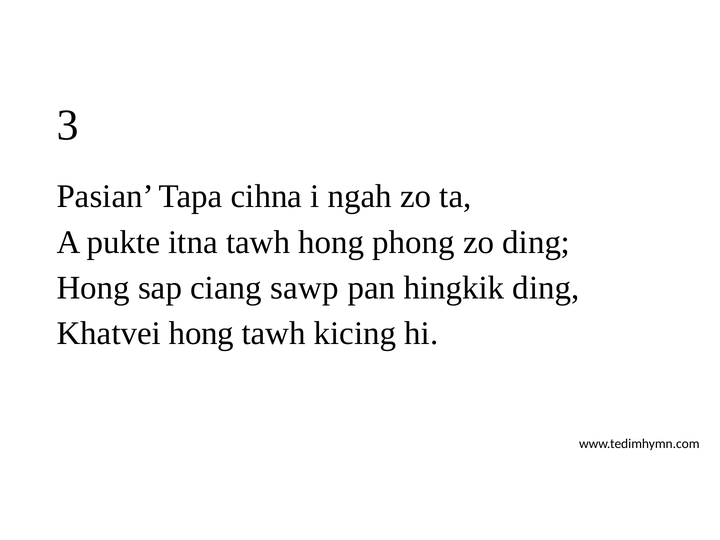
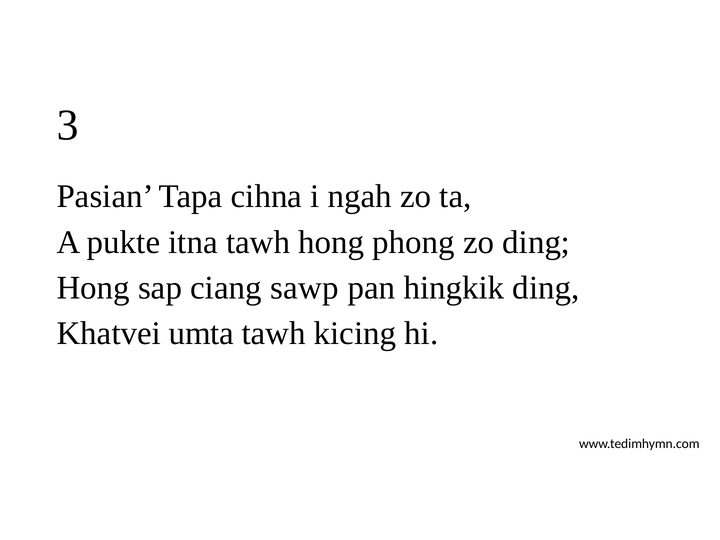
Khatvei hong: hong -> umta (201, 333)
